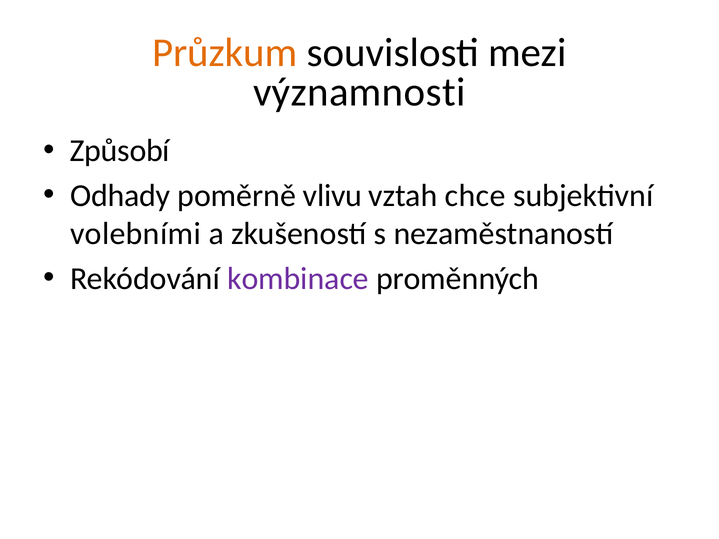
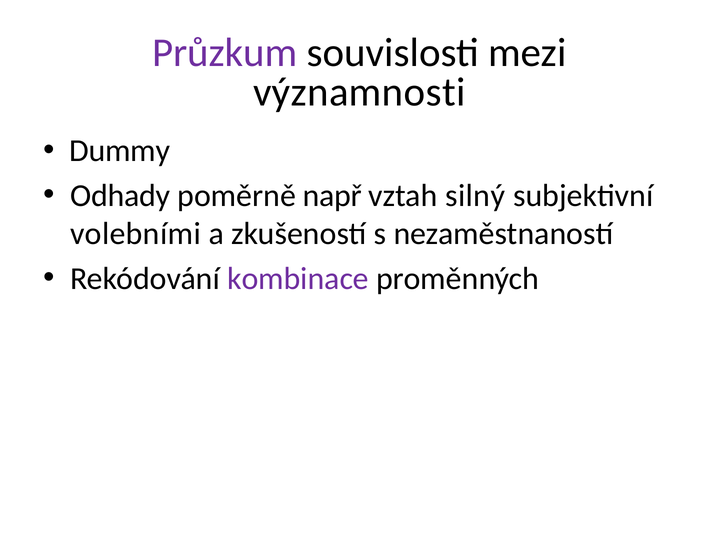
Průzkum colour: orange -> purple (225, 53)
Způsobí: Způsobí -> Dummy (120, 151)
vlivu: vlivu -> např (332, 196)
chce: chce -> silný (475, 196)
